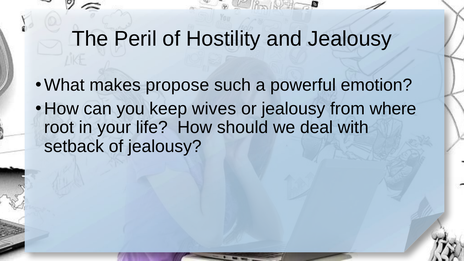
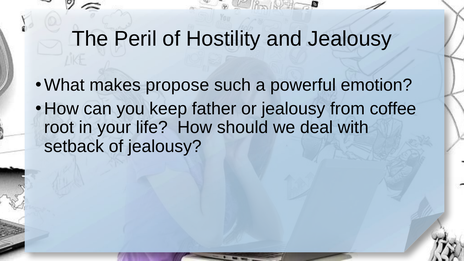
wives: wives -> father (214, 109)
where: where -> coffee (393, 109)
